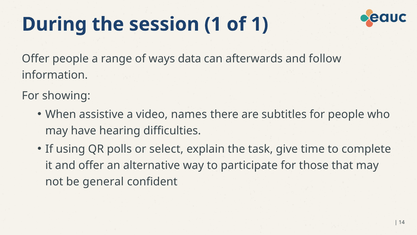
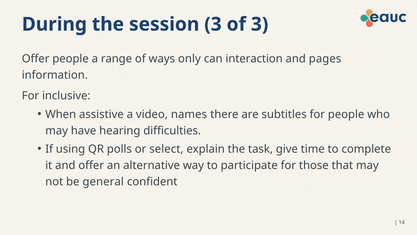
session 1: 1 -> 3 (213, 24)
of 1: 1 -> 3 (260, 24)
data: data -> only (189, 59)
afterwards: afterwards -> interaction (254, 59)
follow: follow -> pages (325, 59)
showing: showing -> inclusive (66, 96)
